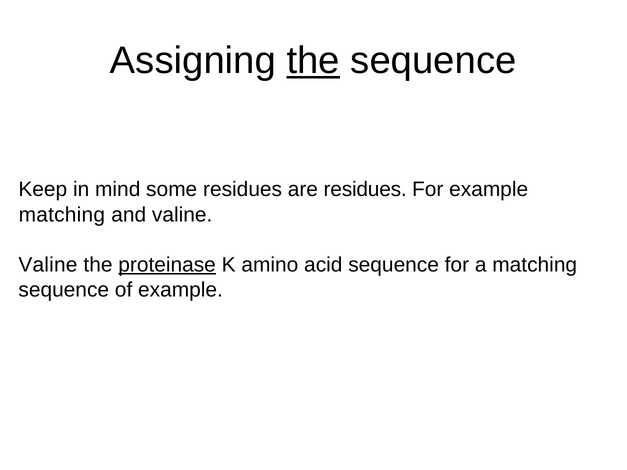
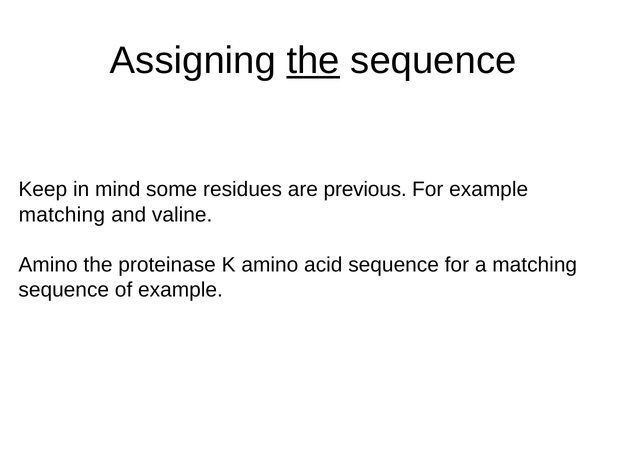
are residues: residues -> previous (365, 190)
Valine: Valine -> Amino (48, 265)
proteinase underline: present -> none (167, 265)
